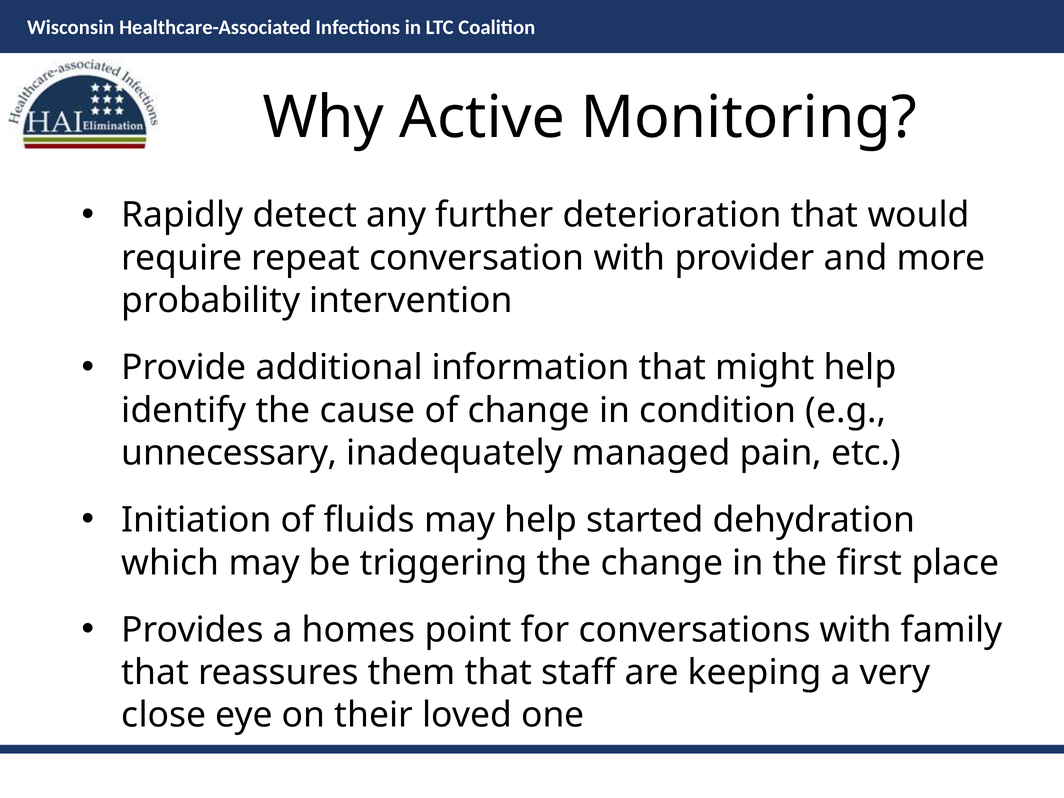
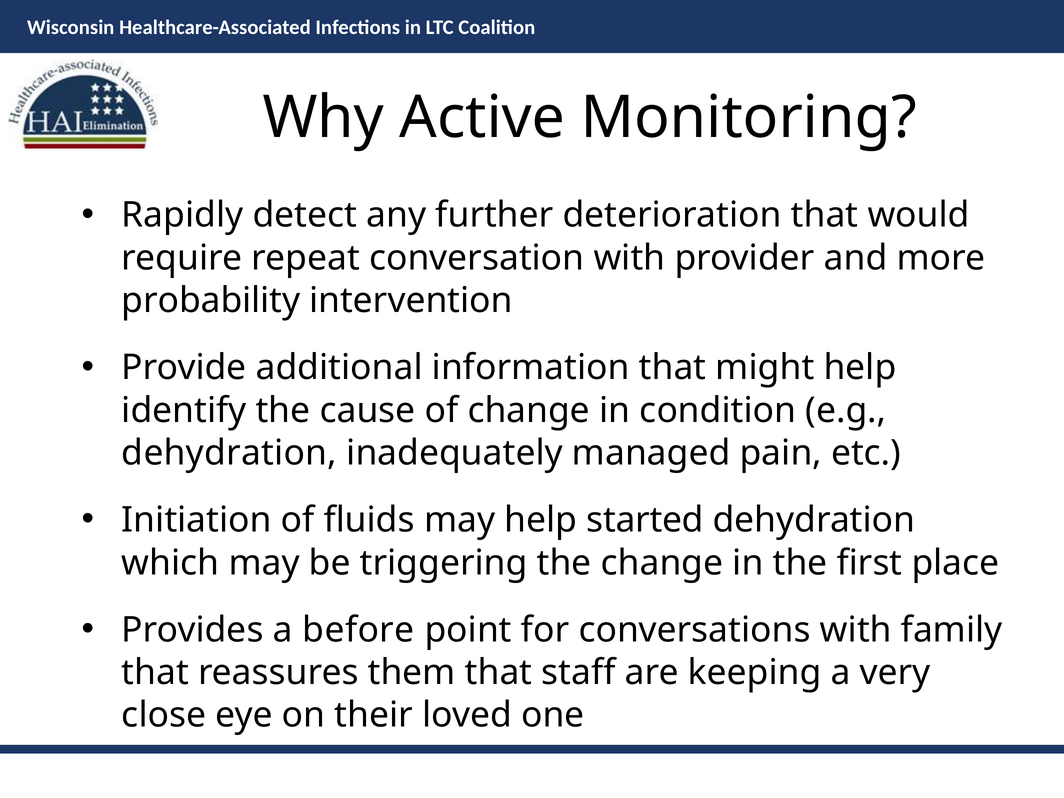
unnecessary: unnecessary -> dehydration (229, 453)
homes: homes -> before (358, 630)
